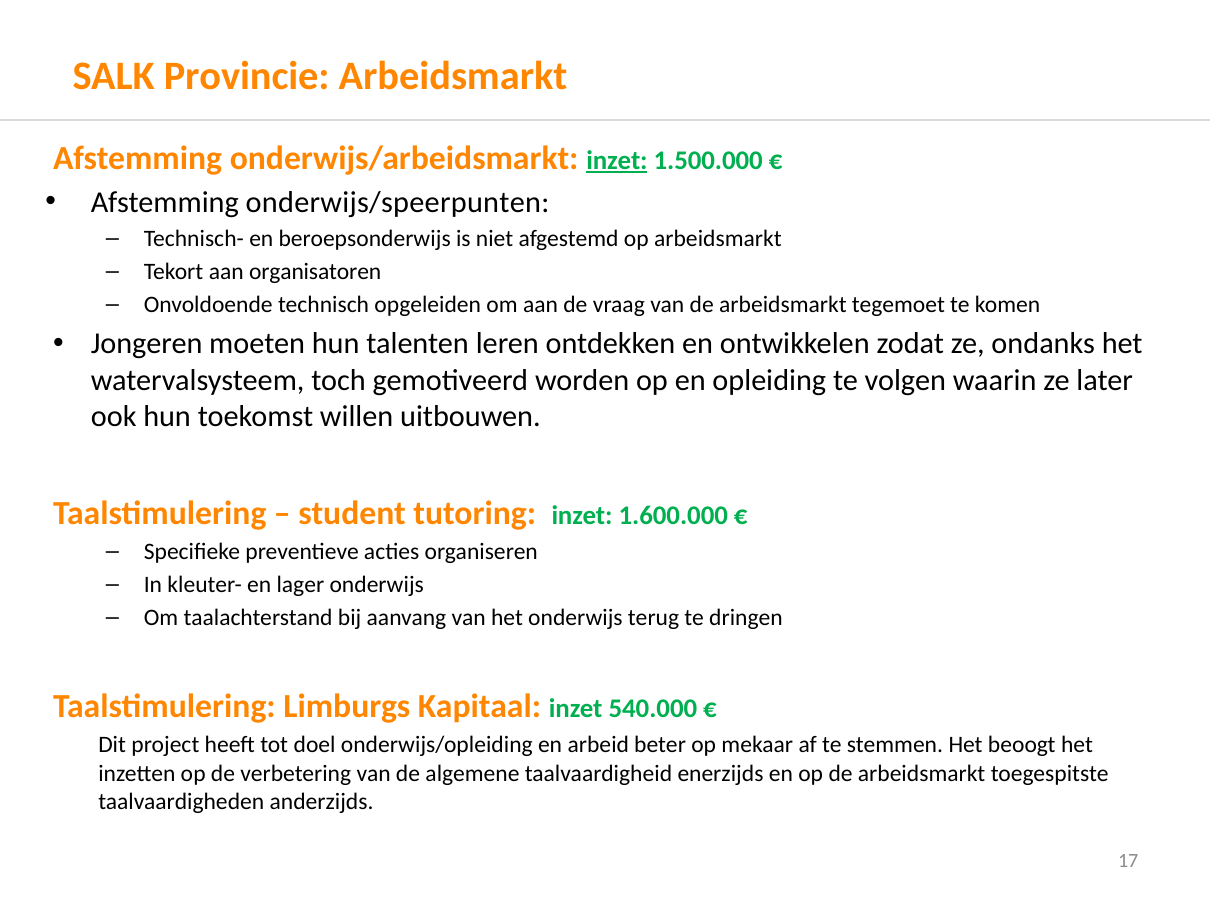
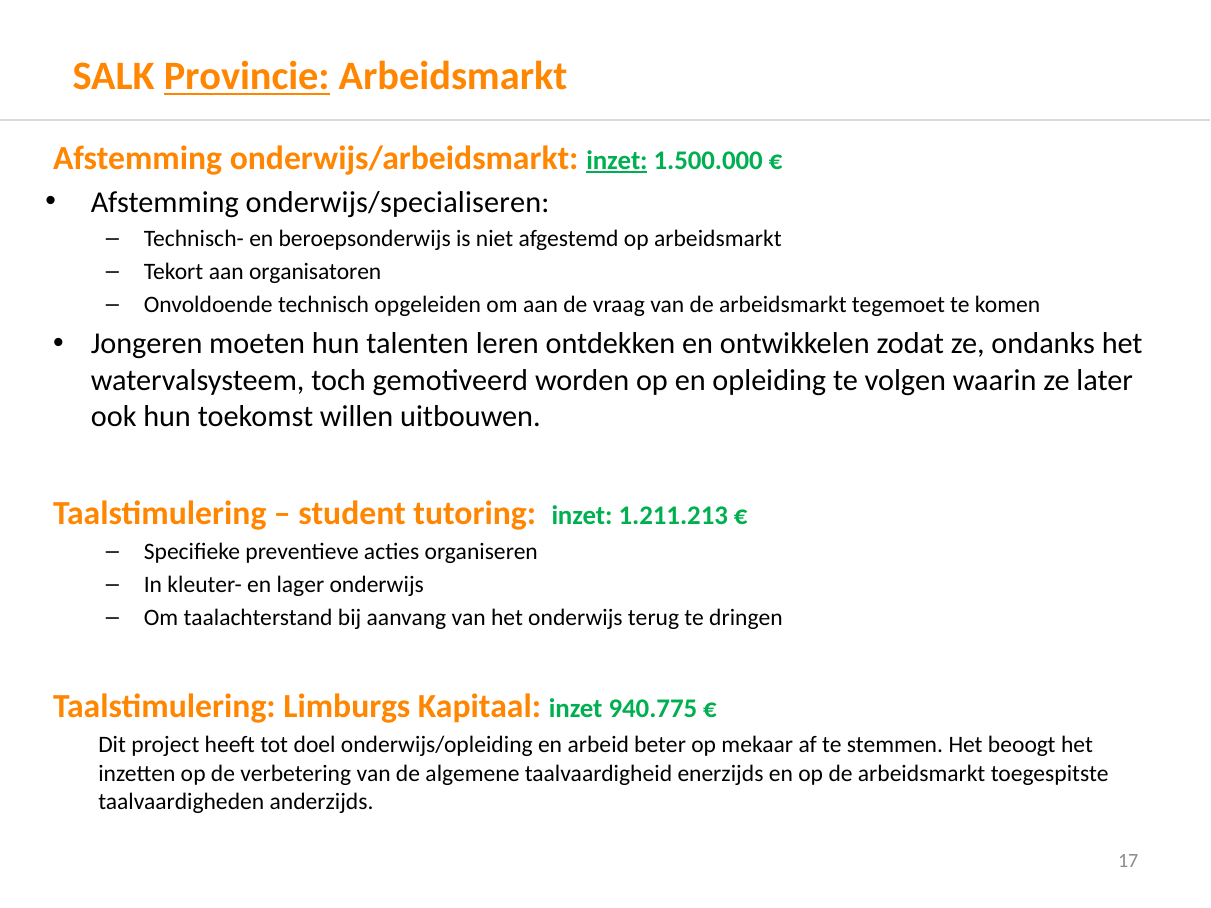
Provincie underline: none -> present (247, 76)
onderwijs/speerpunten: onderwijs/speerpunten -> onderwijs/specialiseren (398, 203)
1.600.000: 1.600.000 -> 1.211.213 (673, 516)
540.000: 540.000 -> 940.775 (653, 709)
